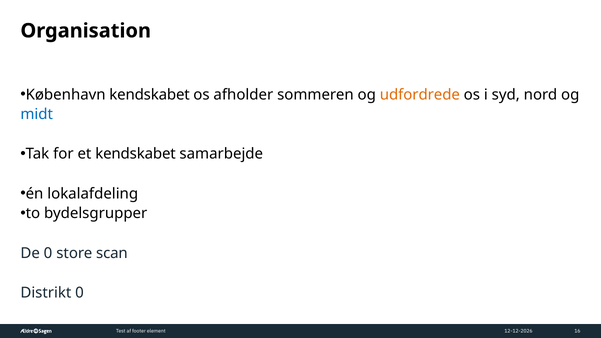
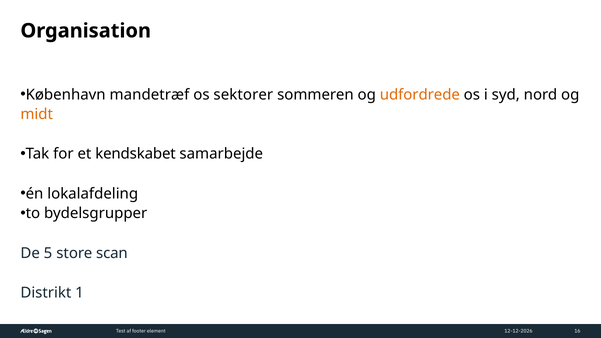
København kendskabet: kendskabet -> mandetræf (149, 95)
afholder: afholder -> sektorer (243, 95)
midt colour: blue -> orange (37, 114)
De 0: 0 -> 5 (48, 253)
Distrikt 0: 0 -> 1 (80, 293)
